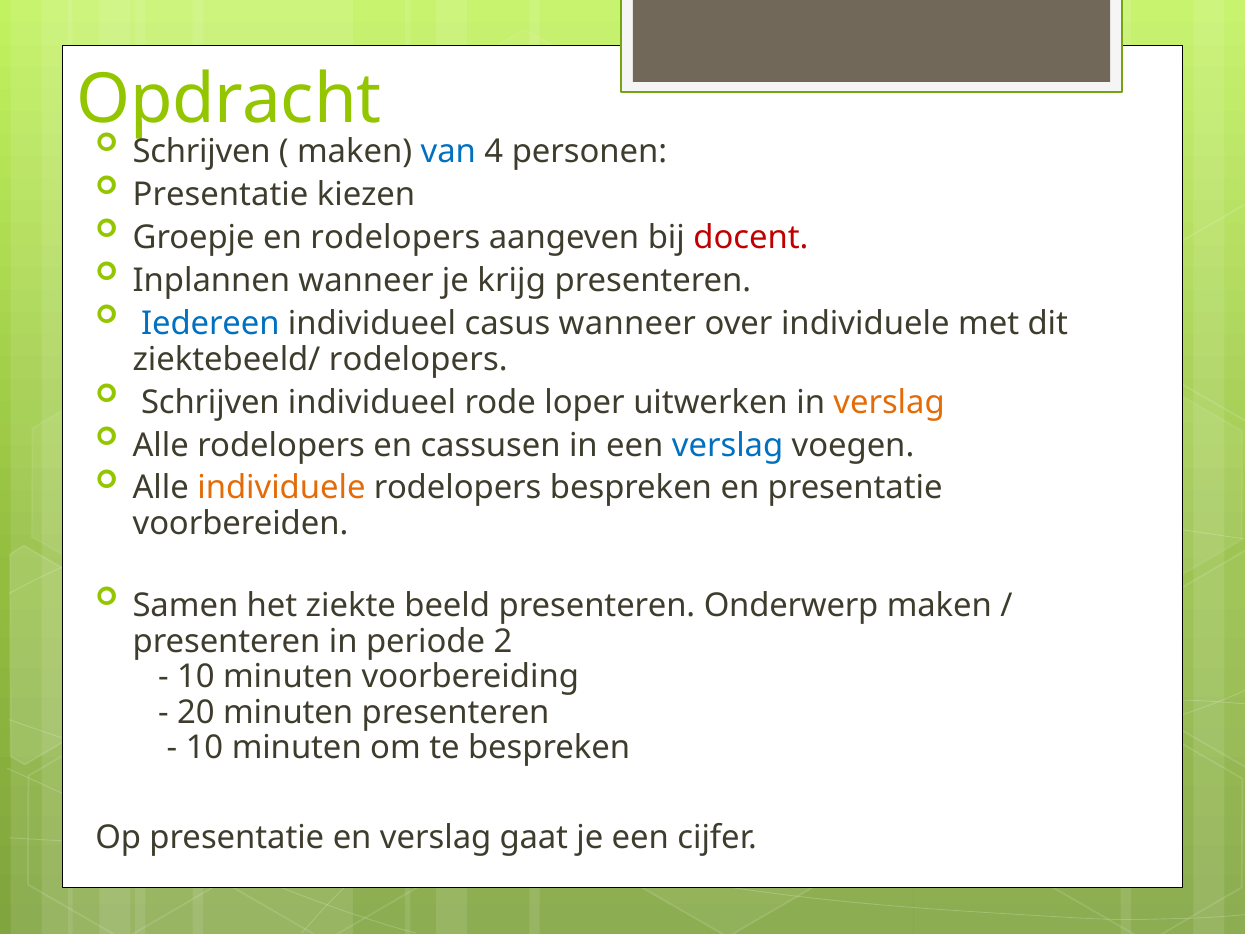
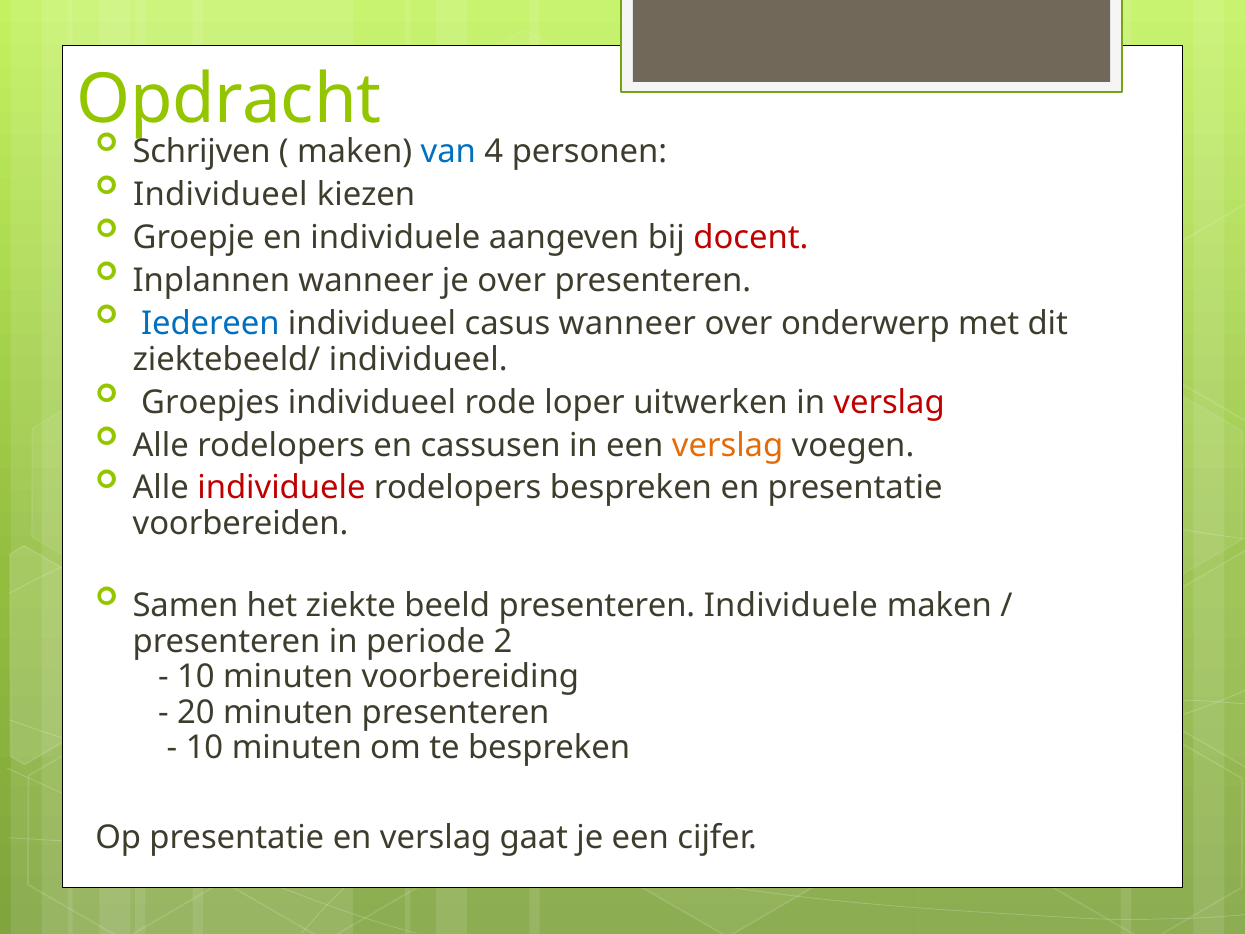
Presentatie: Presentatie -> Individueel (220, 195)
en rodelopers: rodelopers -> individuele (395, 238)
je krijg: krijg -> over (512, 281)
over individuele: individuele -> onderwerp (865, 324)
ziektebeeld/ rodelopers: rodelopers -> individueel (418, 359)
Schrijven: Schrijven -> Groepjes (210, 402)
verslag colour: orange -> red (889, 402)
verslag colour: blue -> orange (728, 445)
individuele colour: orange -> red (281, 488)
presenteren Onderwerp: Onderwerp -> Individuele (791, 606)
